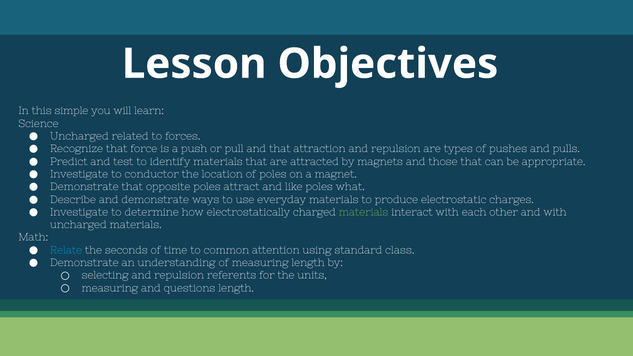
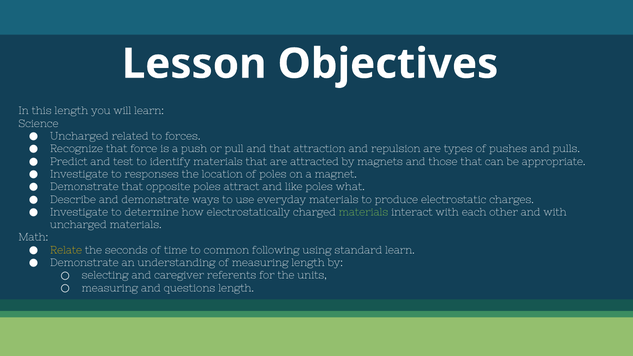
this simple: simple -> length (71, 111)
conductor: conductor -> responses (152, 174)
Relate colour: light blue -> yellow (66, 250)
attention: attention -> following (276, 250)
standard class: class -> learn (400, 250)
selecting and repulsion: repulsion -> caregiver (179, 276)
